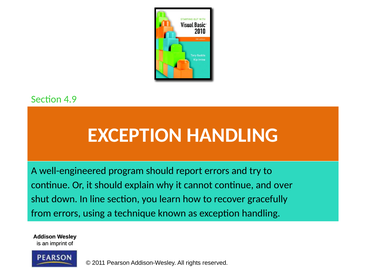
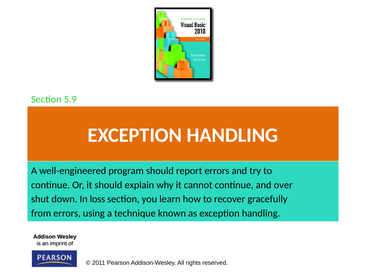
4.9: 4.9 -> 5.9 (70, 100)
line: line -> loss (97, 199)
